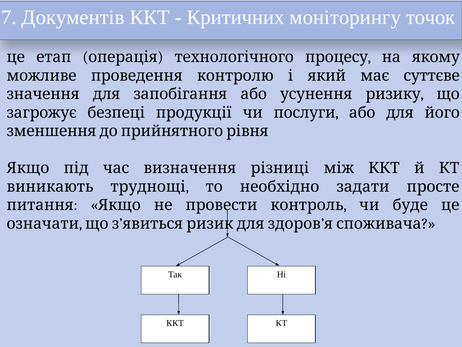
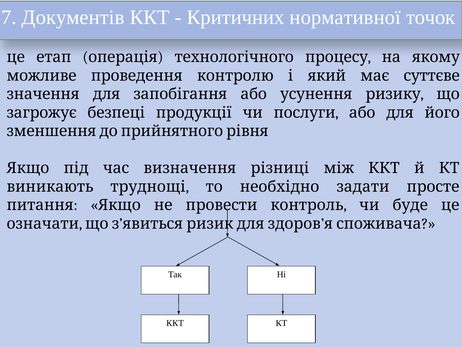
моніторингу: моніторингу -> нормативної (345, 17)
